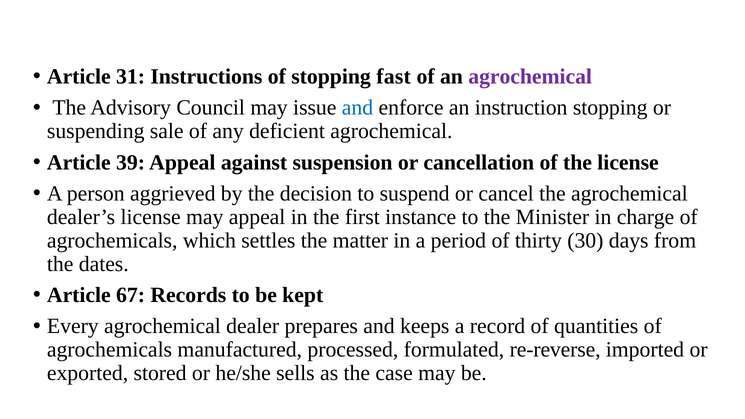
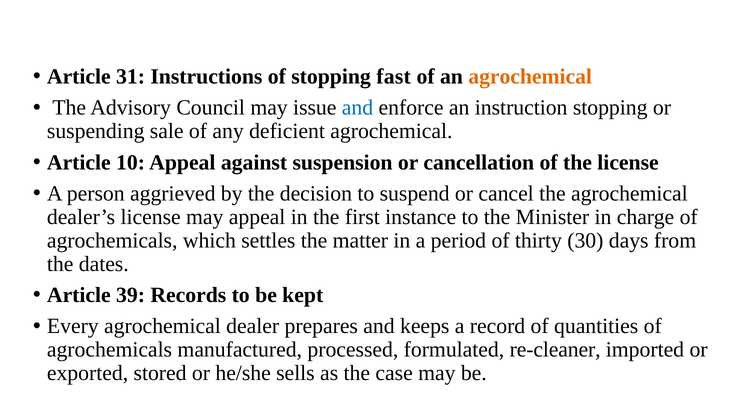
agrochemical colour: purple -> orange (530, 77)
39: 39 -> 10 (131, 162)
67: 67 -> 39 (131, 295)
re-reverse: re-reverse -> re-cleaner (555, 350)
